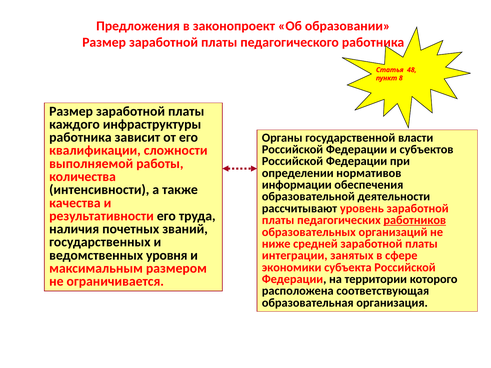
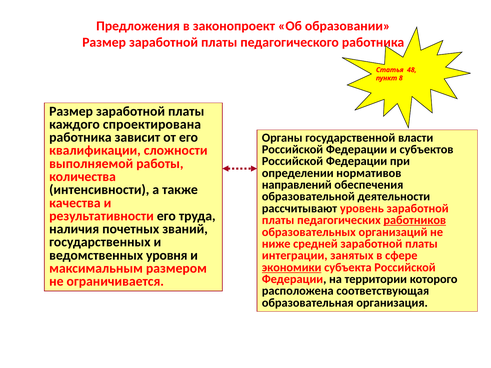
инфраструктуры: инфраструктуры -> спроектирована (152, 124)
информации: информации -> направлений (297, 185)
экономики underline: none -> present (292, 267)
